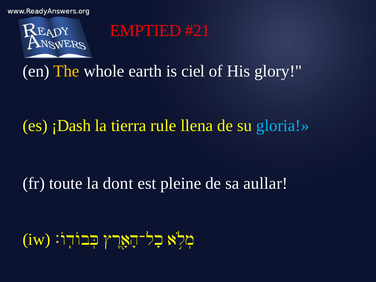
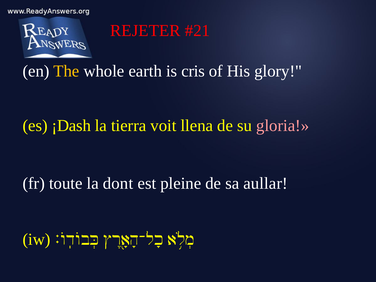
EMPTIED: EMPTIED -> REJETER (145, 31)
ciel: ciel -> cris (193, 71)
rule: rule -> voit (163, 126)
gloria colour: light blue -> pink (283, 126)
